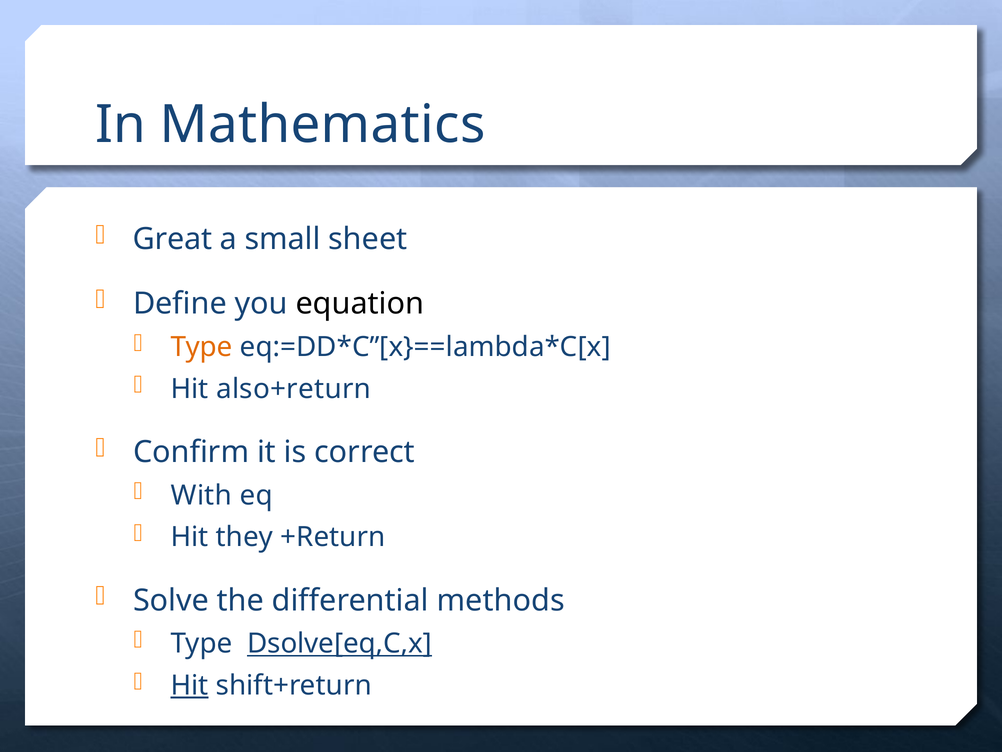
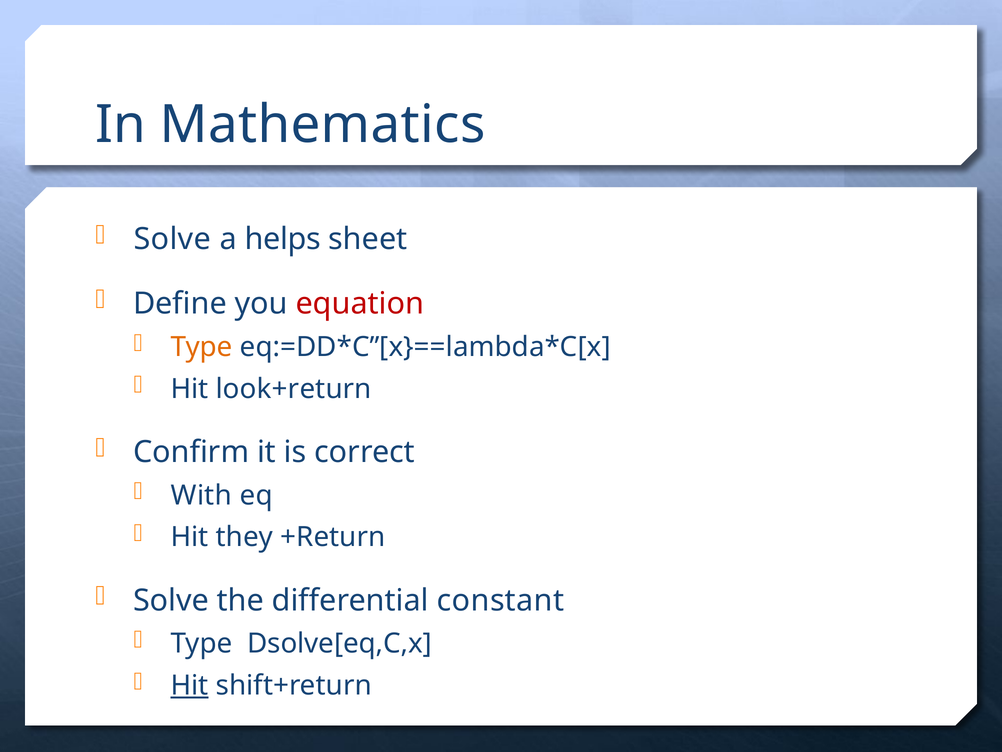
Great: Great -> Solve (172, 239)
small: small -> helps (283, 239)
equation colour: black -> red (360, 304)
also+return: also+return -> look+return (294, 389)
methods: methods -> constant (501, 600)
Dsolve[eq,C,x underline: present -> none (339, 643)
